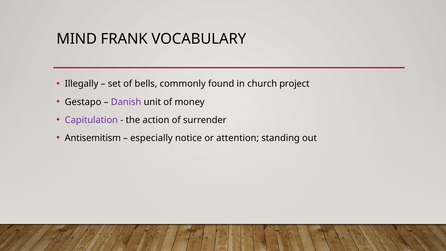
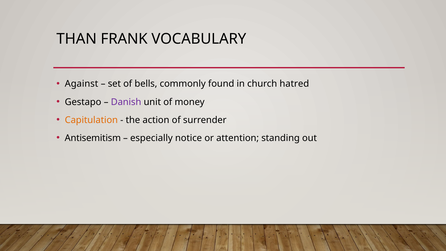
MIND: MIND -> THAN (77, 39)
Illegally: Illegally -> Against (82, 84)
project: project -> hatred (294, 84)
Capitulation colour: purple -> orange (91, 120)
